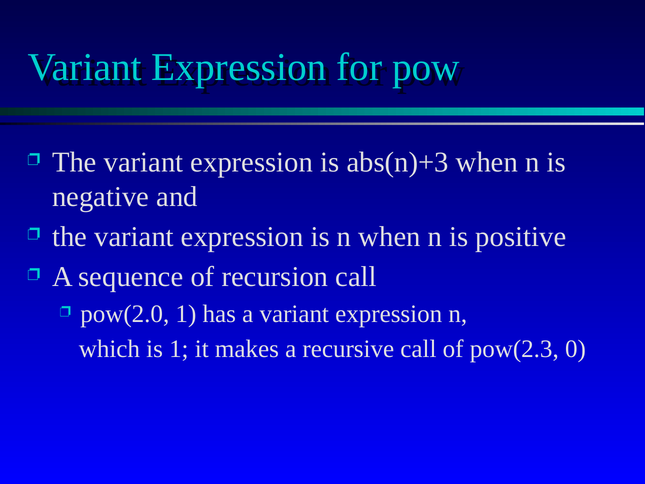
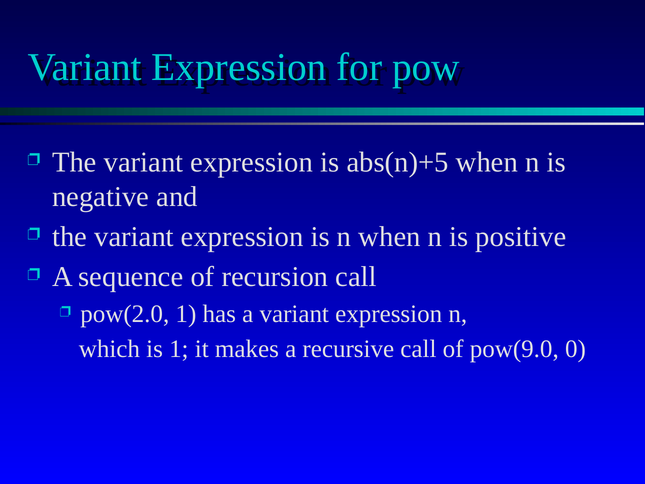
abs(n)+3: abs(n)+3 -> abs(n)+5 (398, 162)
pow(2.3: pow(2.3 -> pow(9.0 (514, 349)
